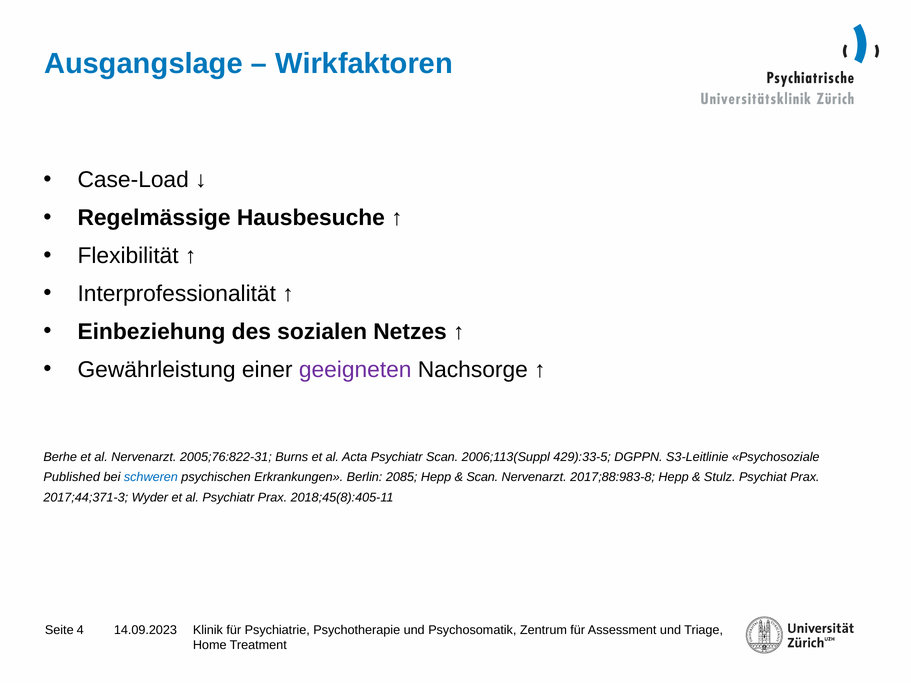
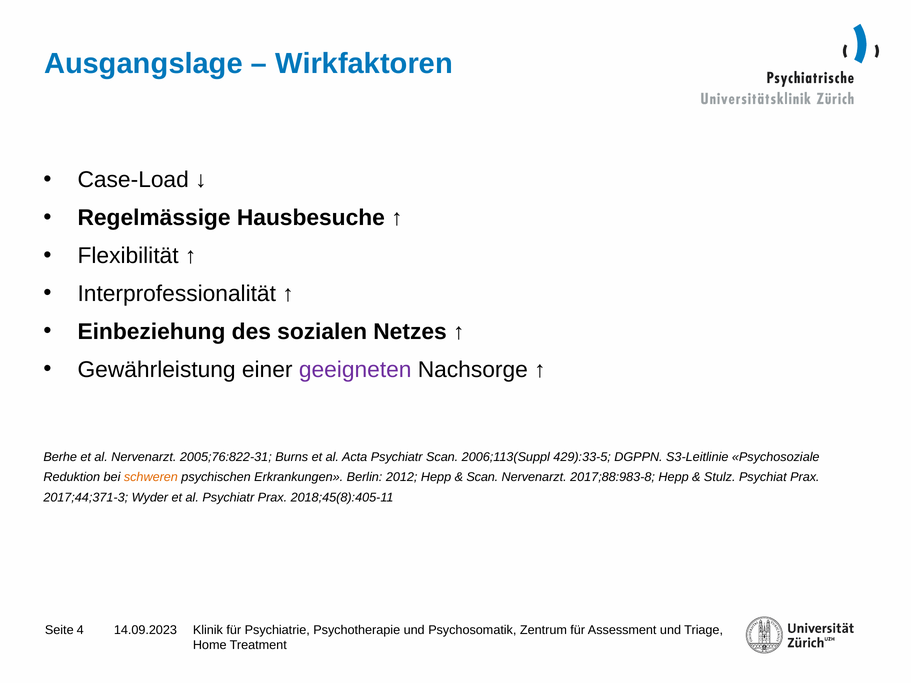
Published: Published -> Reduktion (72, 477)
schweren colour: blue -> orange (151, 477)
2085: 2085 -> 2012 (402, 477)
